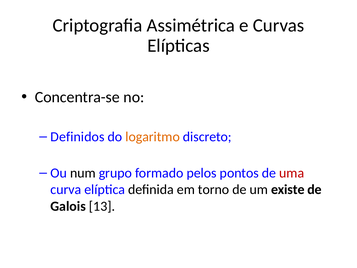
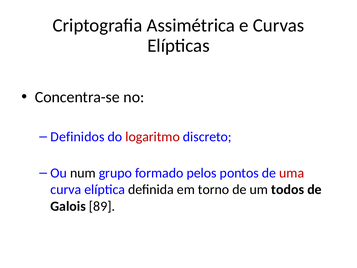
logaritmo colour: orange -> red (153, 137)
existe: existe -> todos (288, 189)
13: 13 -> 89 (102, 206)
